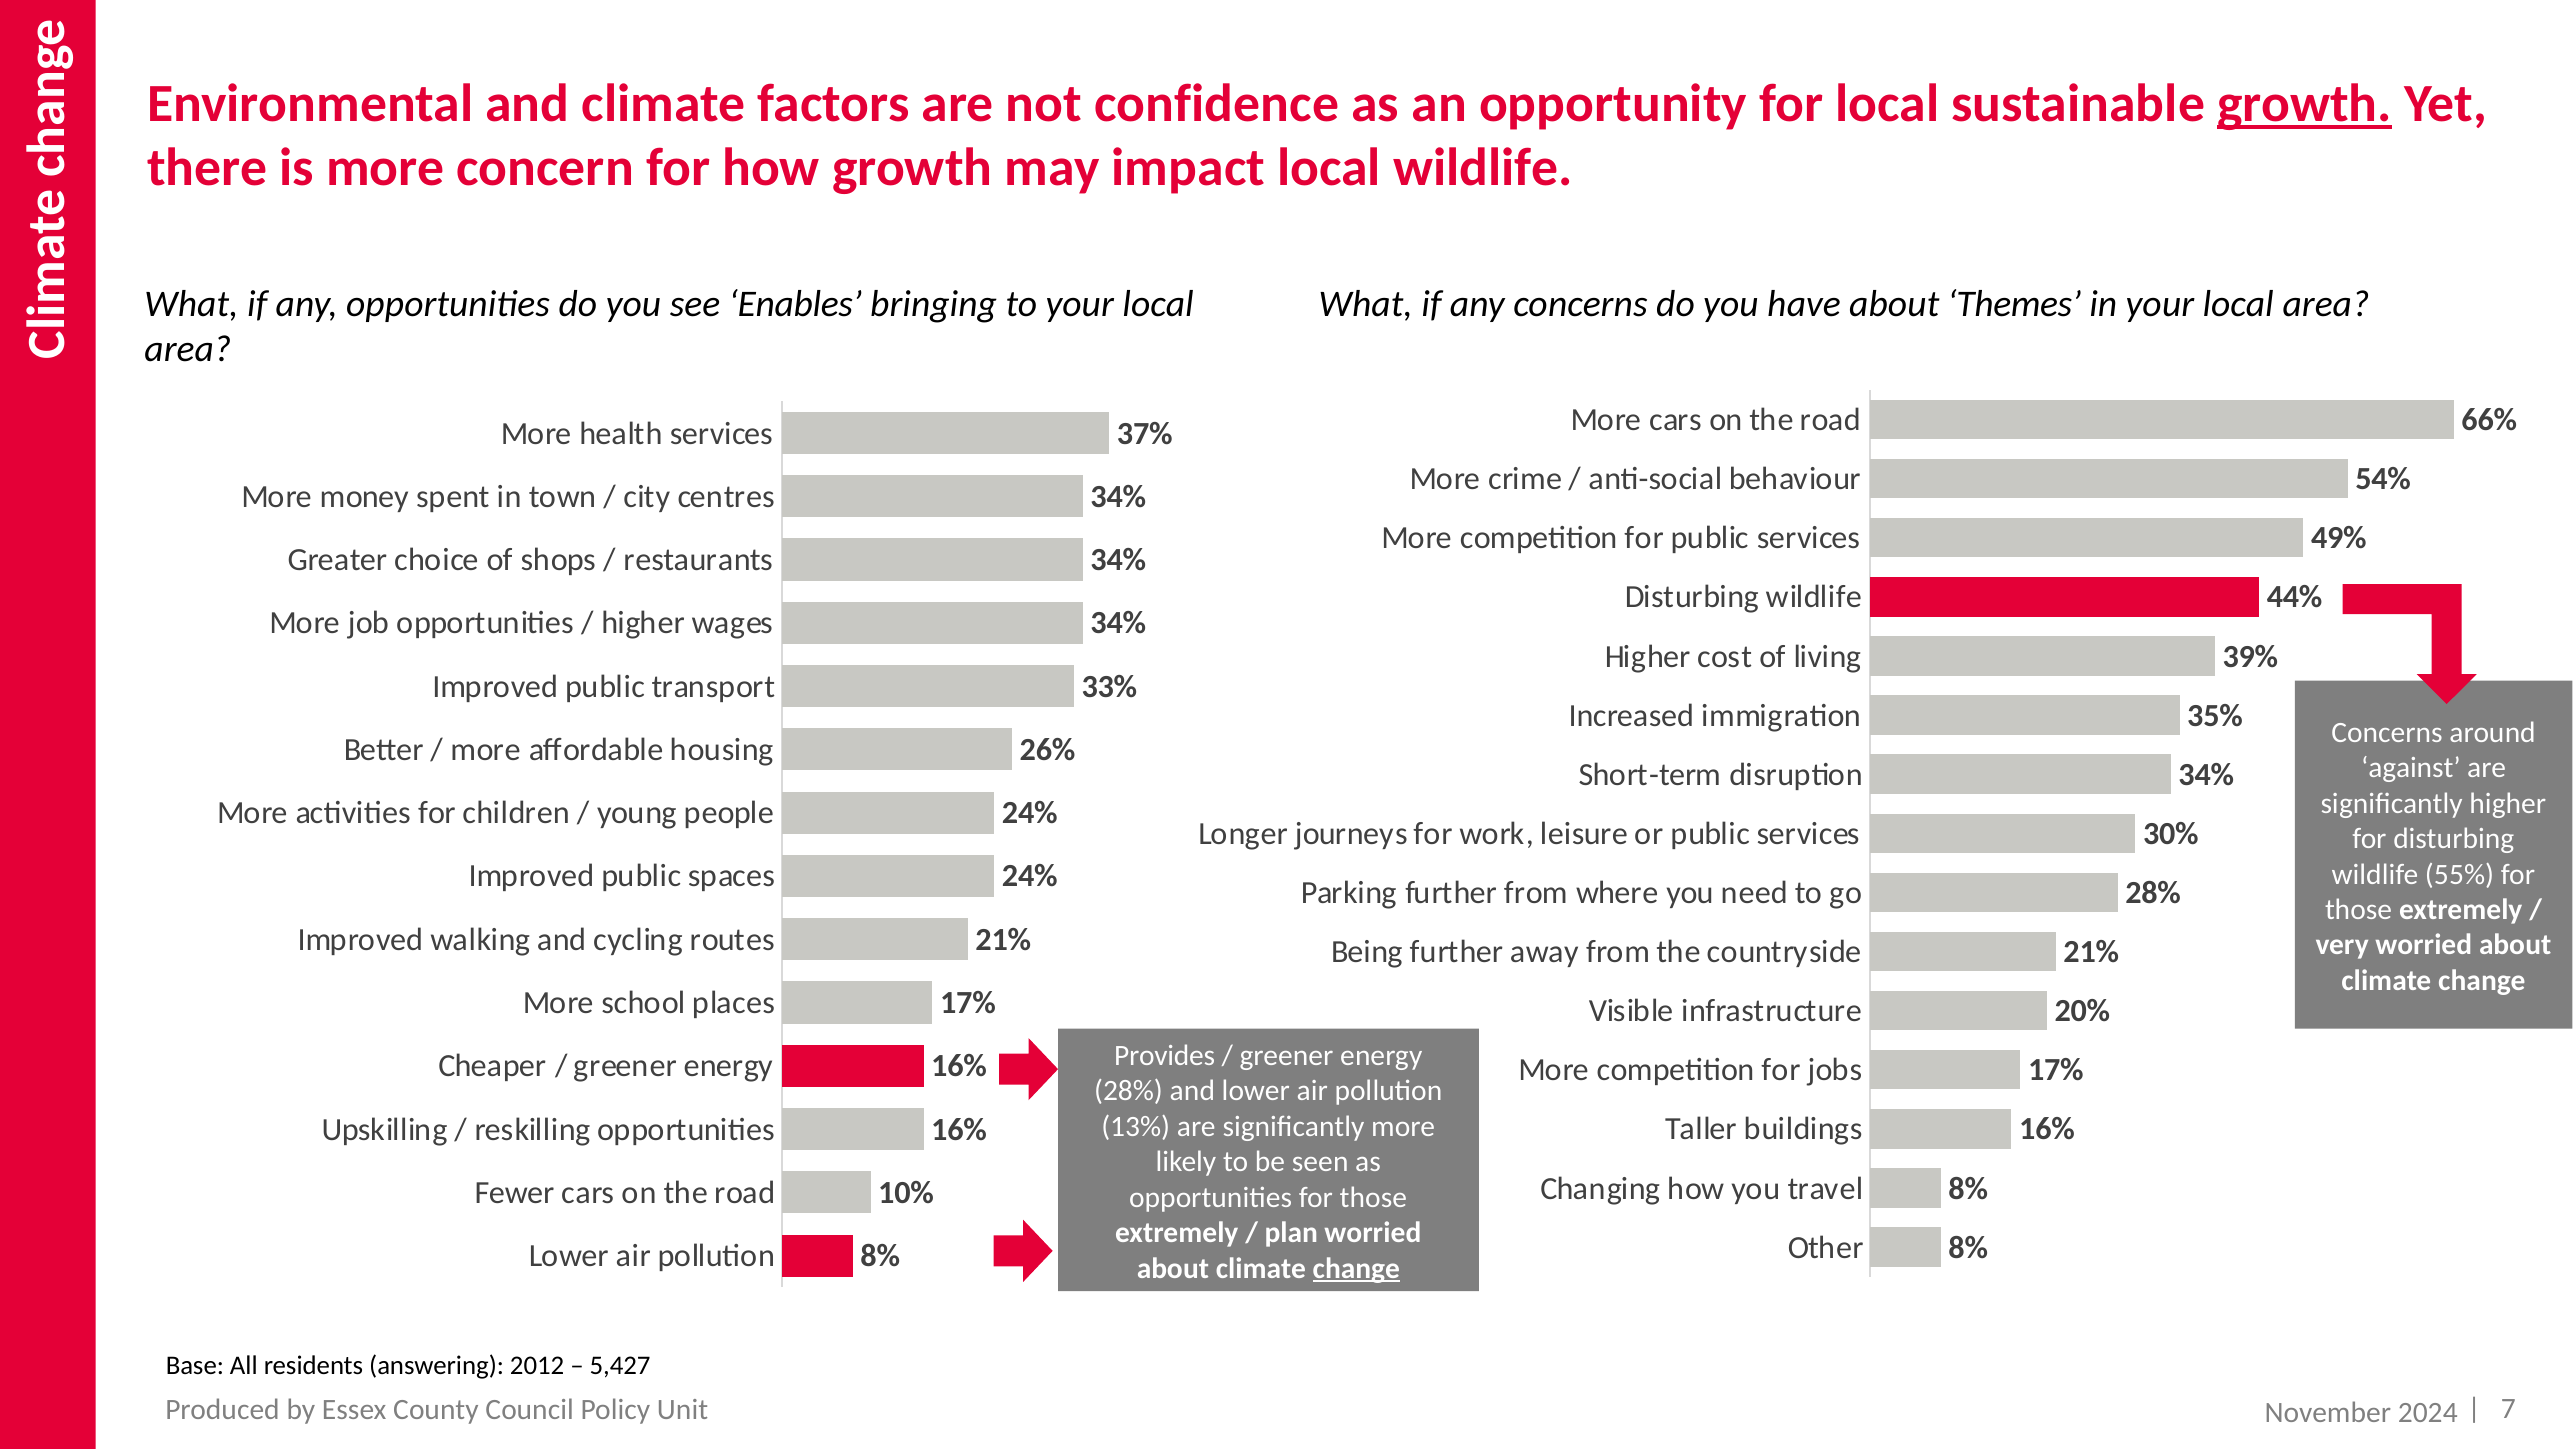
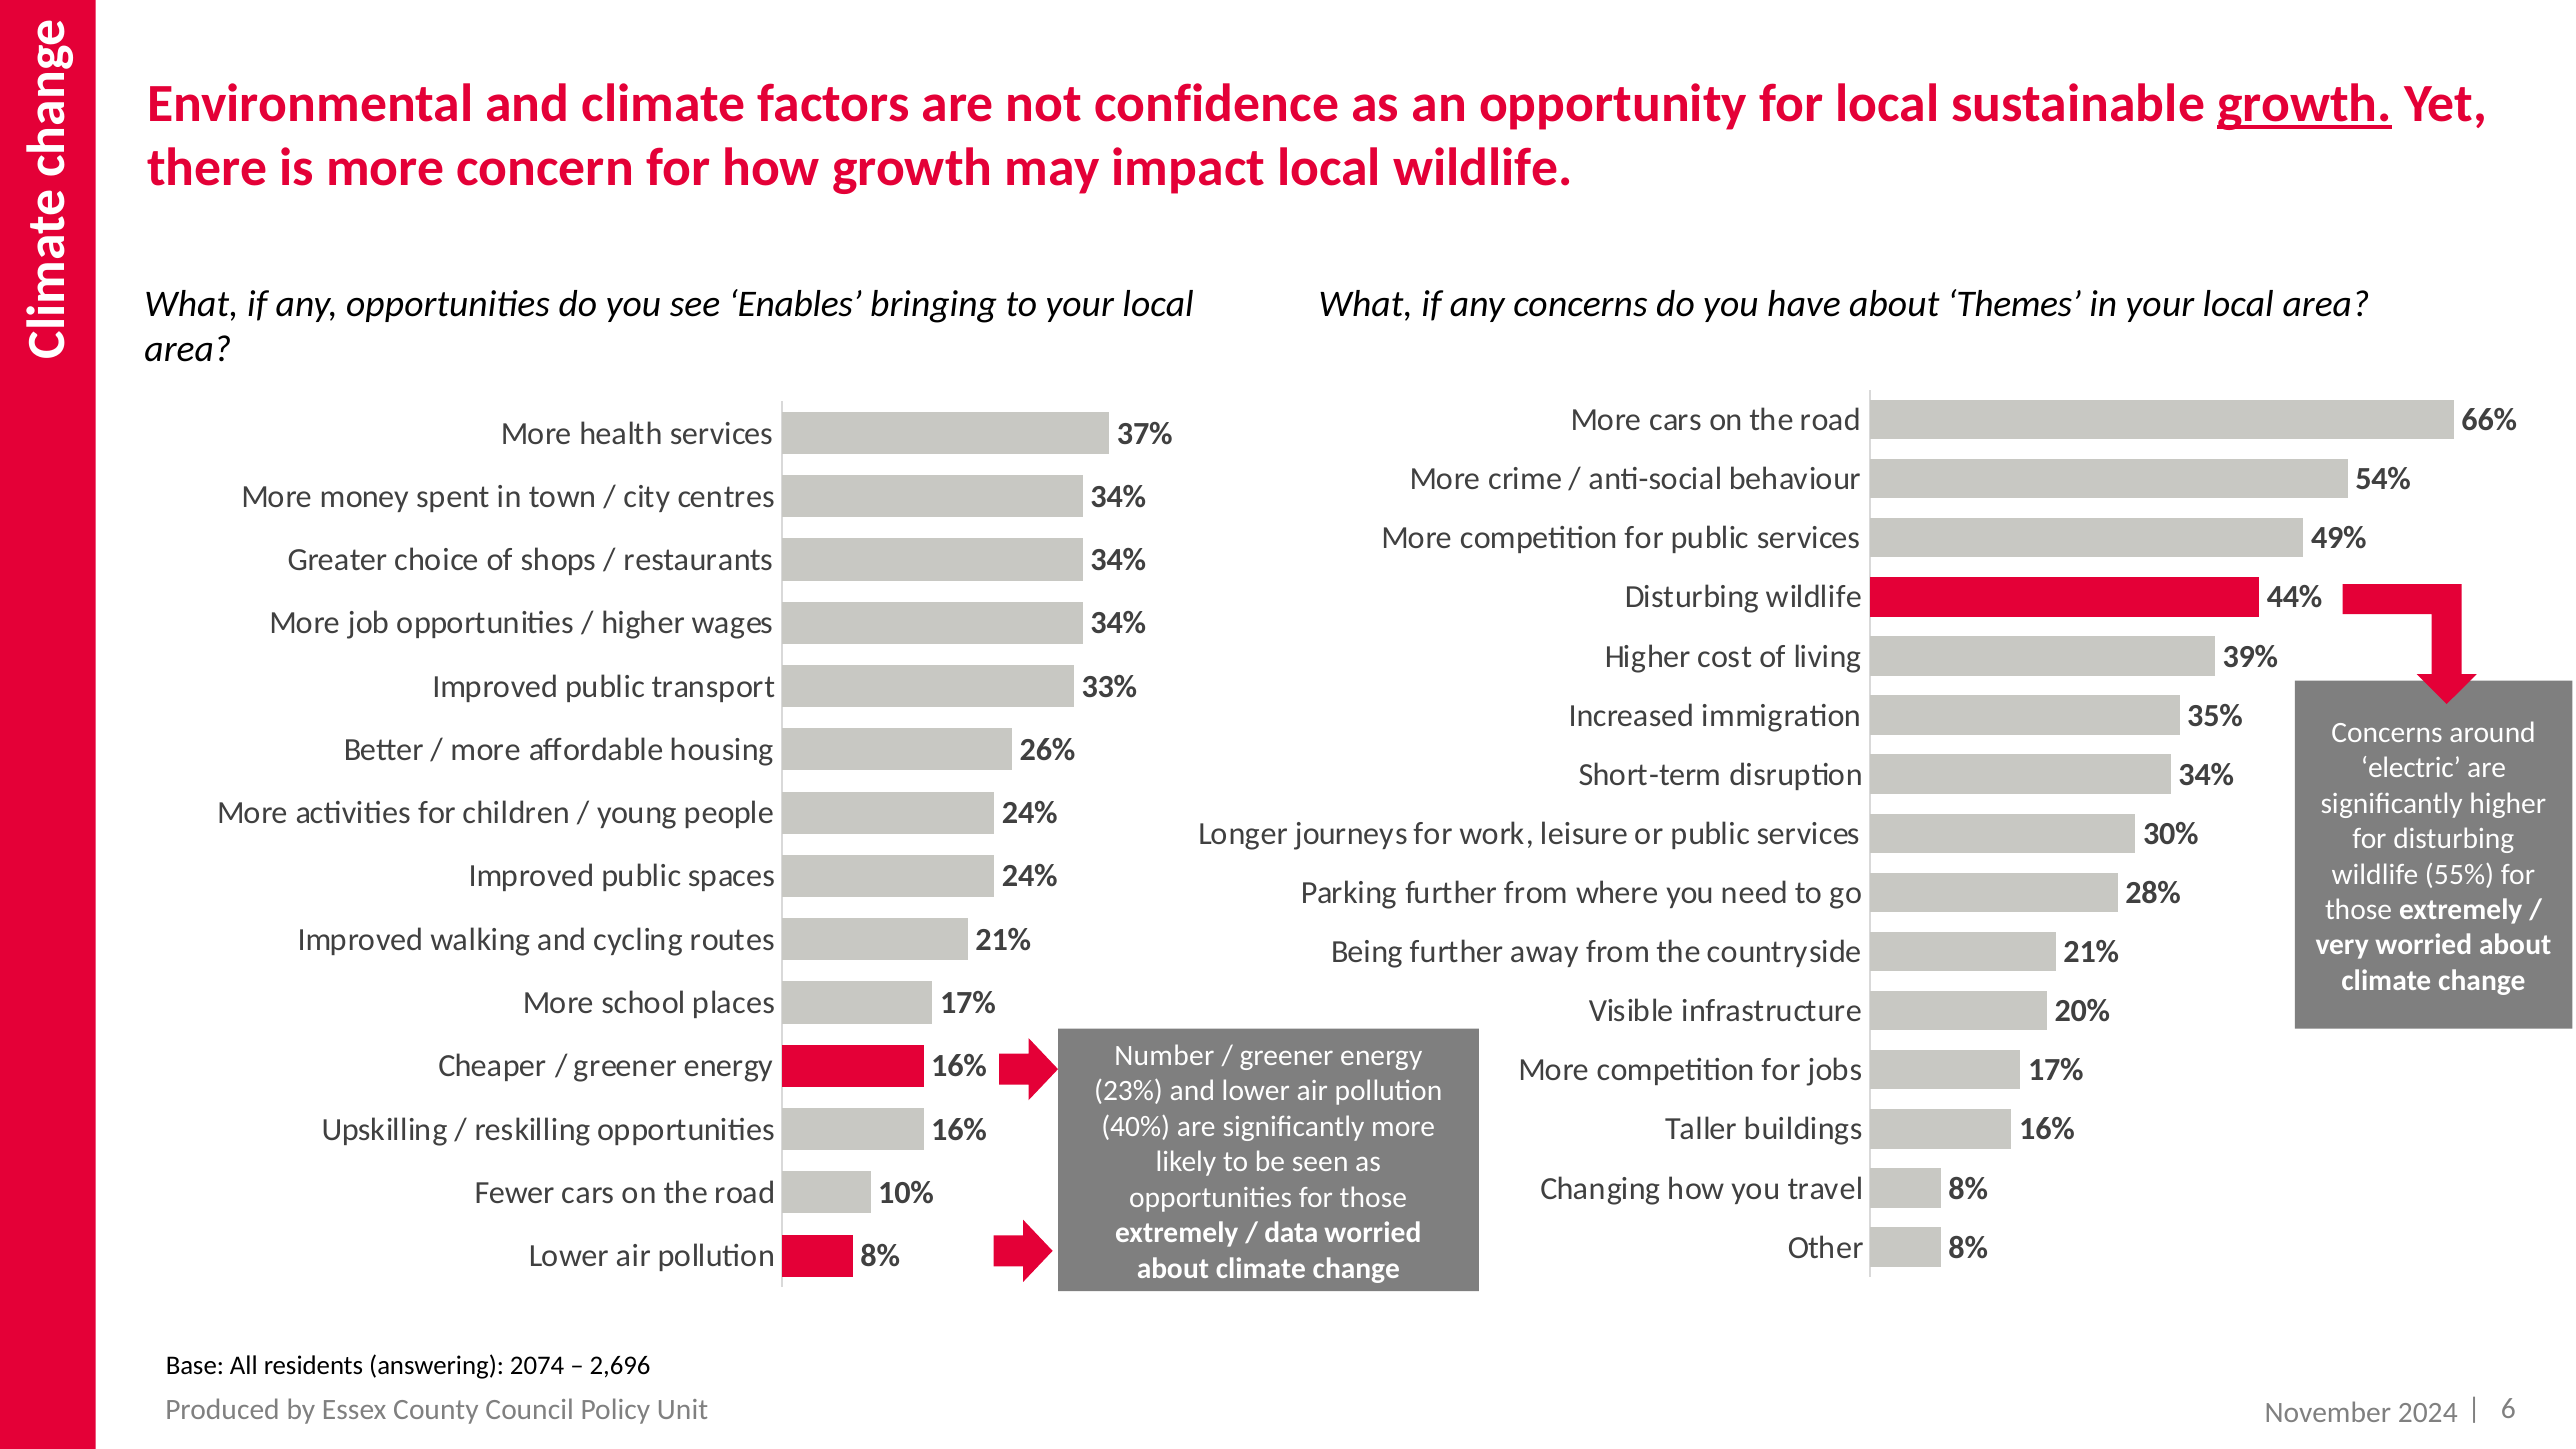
against: against -> electric (2411, 768)
Provides: Provides -> Number (1164, 1056)
28%: 28% -> 23% (1128, 1091)
13%: 13% -> 40% (1136, 1127)
plan: plan -> data (1291, 1233)
change underline: present -> none (1356, 1268)
2012: 2012 -> 2074 (537, 1366)
5,427: 5,427 -> 2,696 (620, 1366)
7: 7 -> 6 (2508, 1408)
